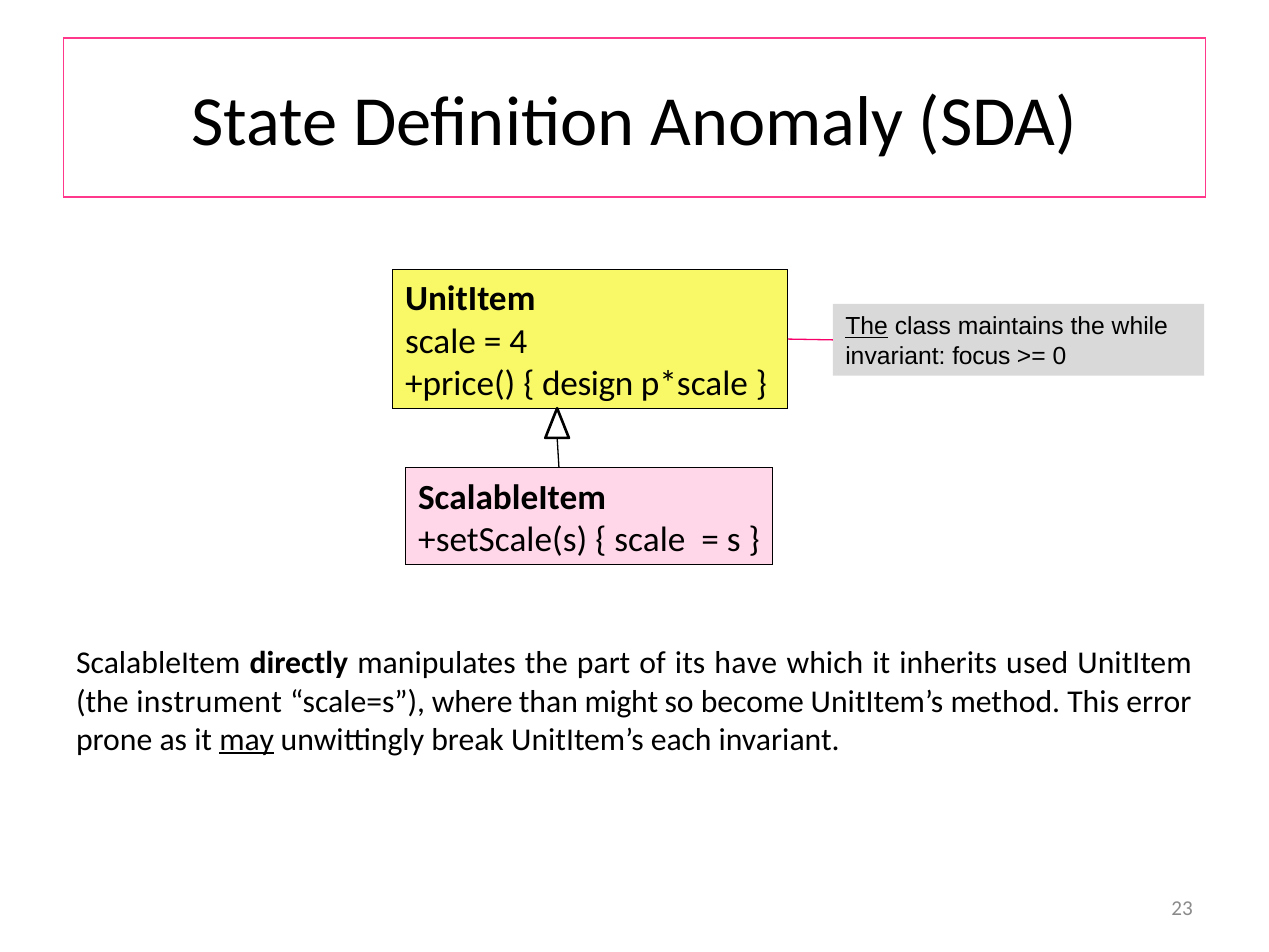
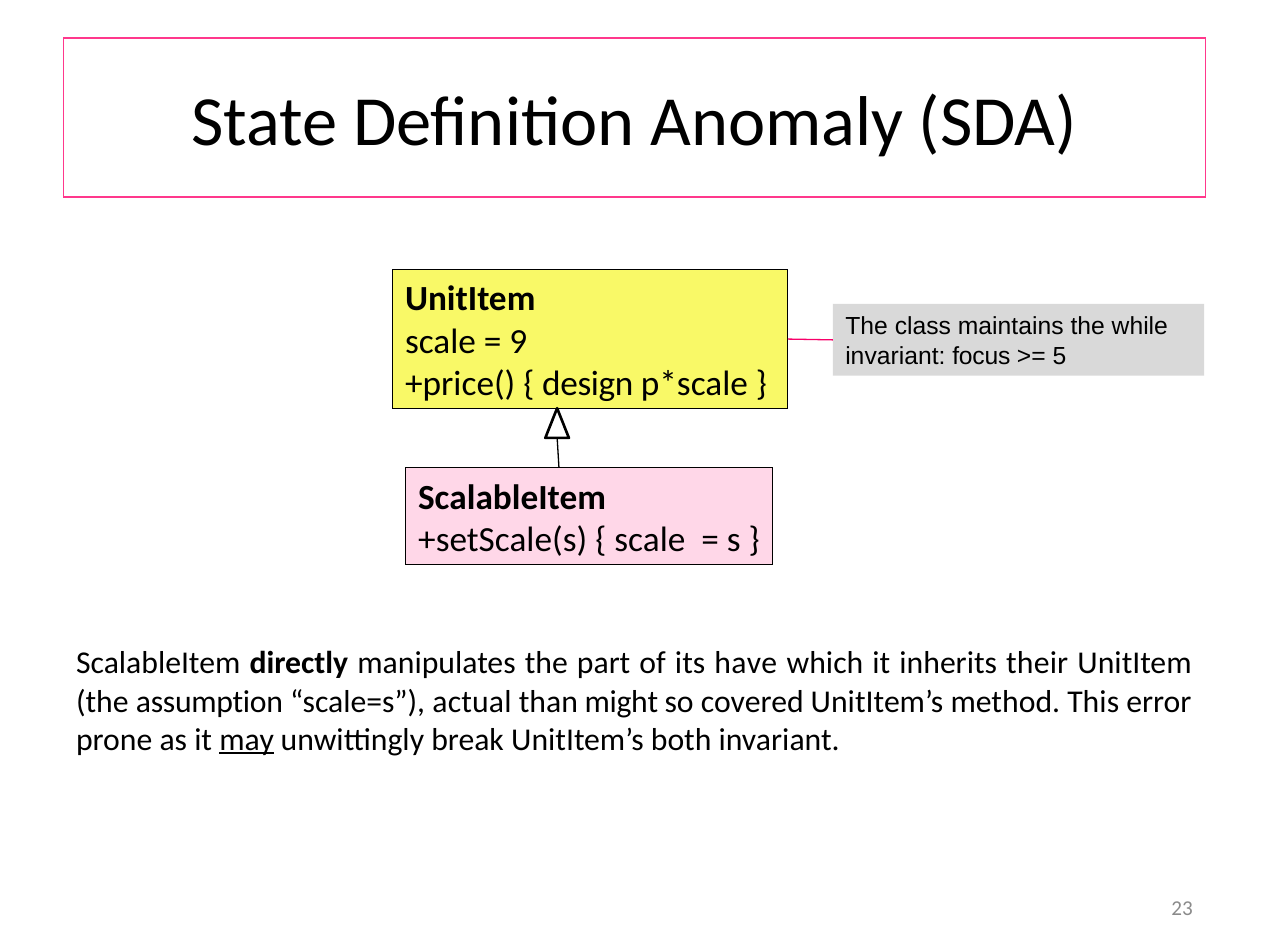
The underline: present -> none (867, 327)
4: 4 -> 9 (518, 341)
0: 0 -> 5 (1060, 356)
used: used -> their (1037, 663)
instrument: instrument -> assumption (209, 701)
where: where -> actual (472, 701)
become: become -> covered (752, 701)
each: each -> both (681, 739)
